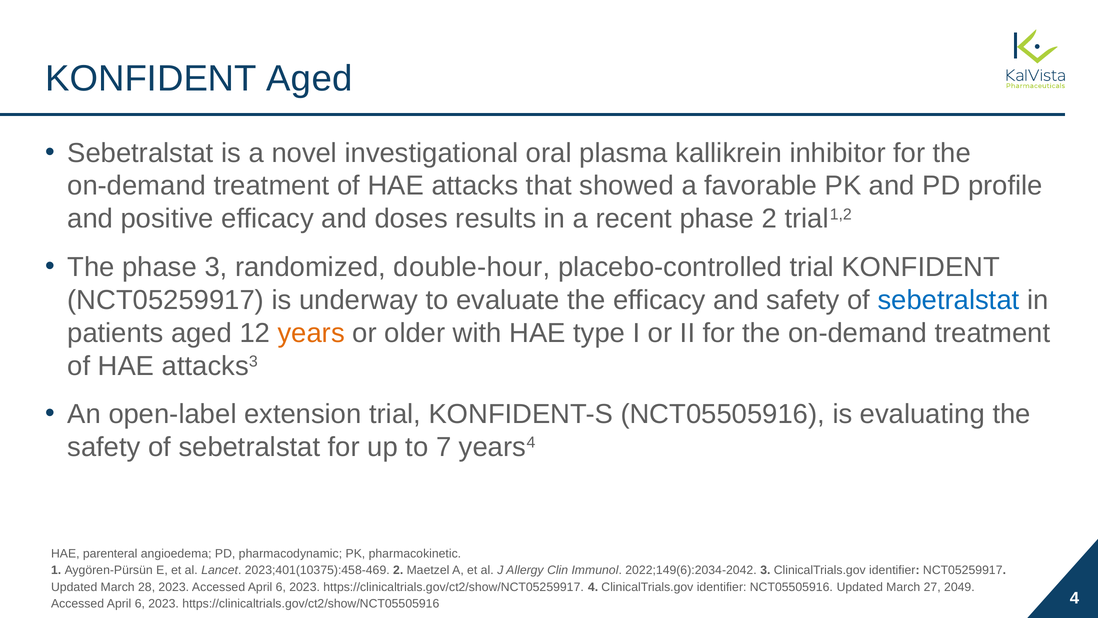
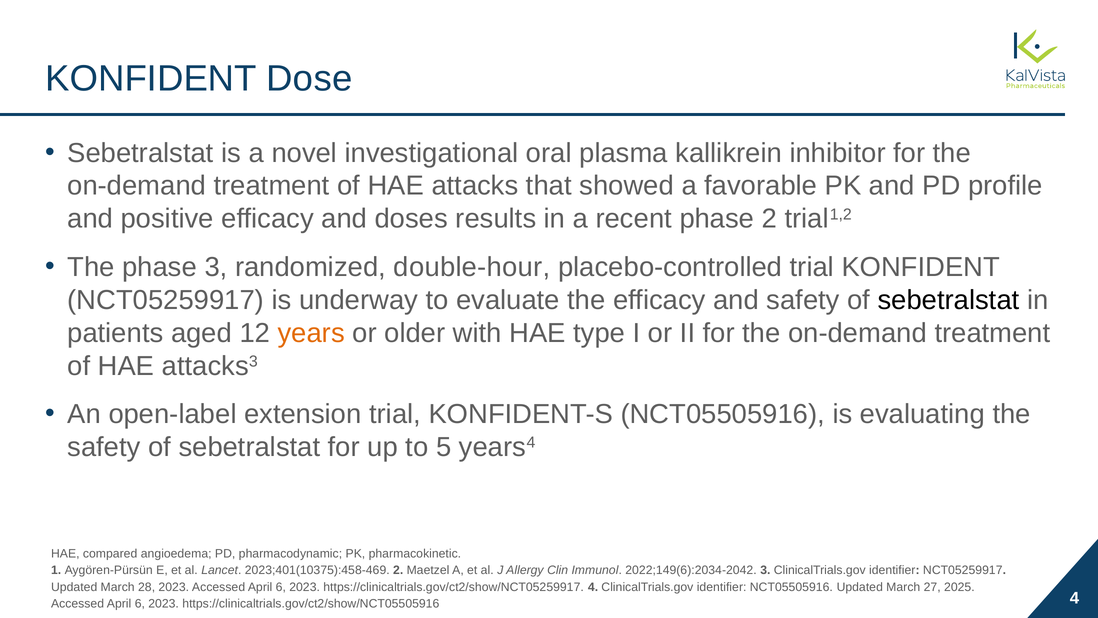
KONFIDENT Aged: Aged -> Dose (309, 79)
sebetralstat colour: blue -> black (949, 300)
7: 7 -> 5 (444, 447)
parenteral: parenteral -> compared (110, 553)
2049: 2049 -> 2025 (959, 587)
